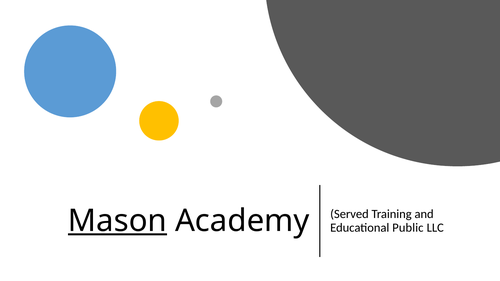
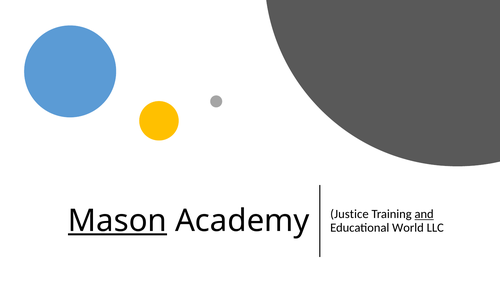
Served: Served -> Justice (349, 214)
and underline: none -> present (424, 214)
Public: Public -> World (408, 228)
